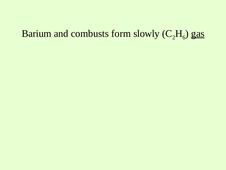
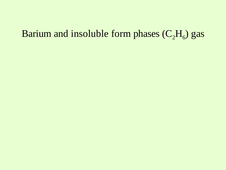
combusts: combusts -> insoluble (90, 33)
slowly: slowly -> phases (146, 33)
gas underline: present -> none (198, 33)
